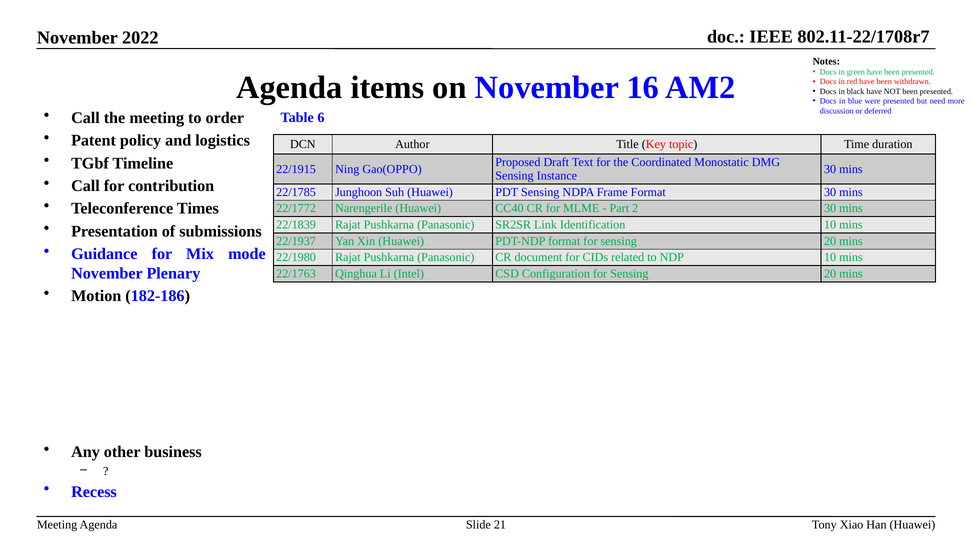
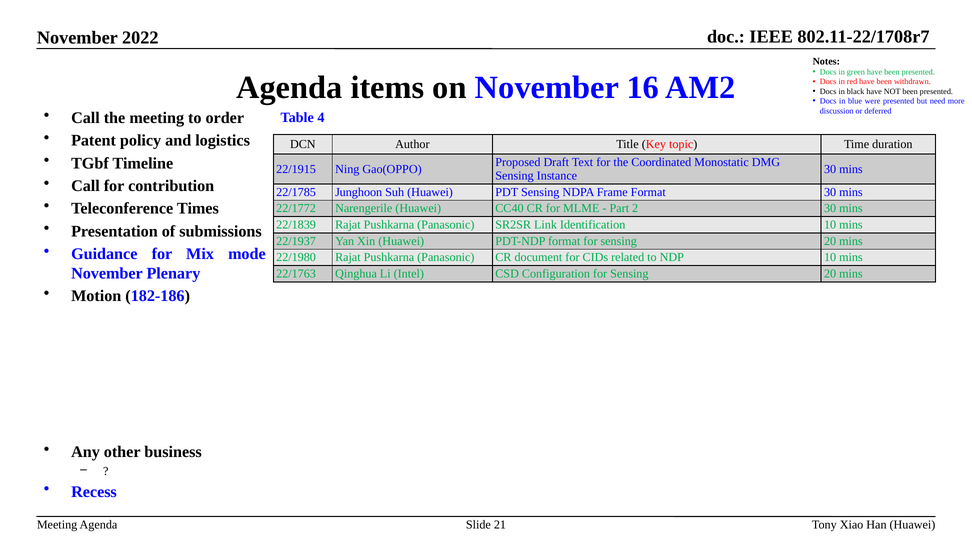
6: 6 -> 4 (321, 118)
